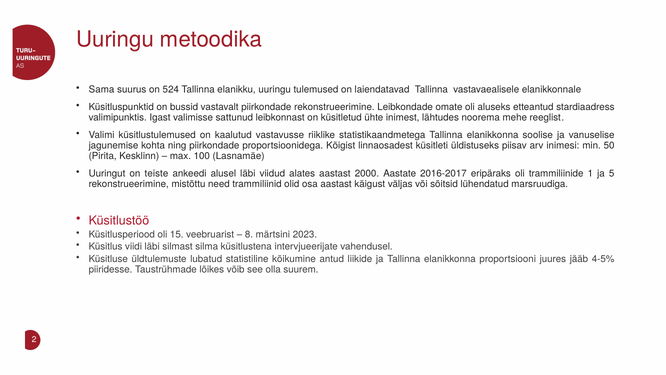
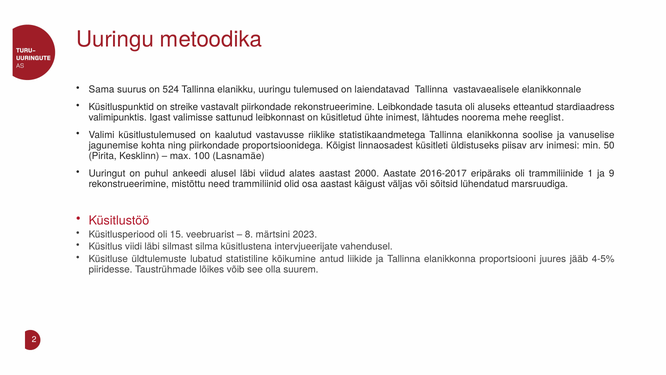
bussid: bussid -> streike (184, 107)
omate: omate -> tasuta (449, 107)
teiste: teiste -> puhul (156, 173)
5: 5 -> 9 (612, 173)
